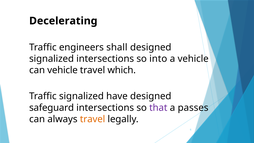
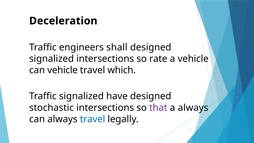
Decelerating: Decelerating -> Deceleration (63, 21)
into: into -> rate (158, 59)
safeguard: safeguard -> stochastic (52, 108)
a passes: passes -> always (193, 108)
travel colour: orange -> blue (93, 119)
